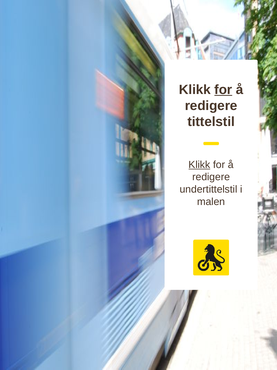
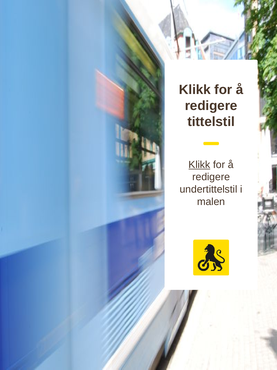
for underline: present -> none (223, 89)
